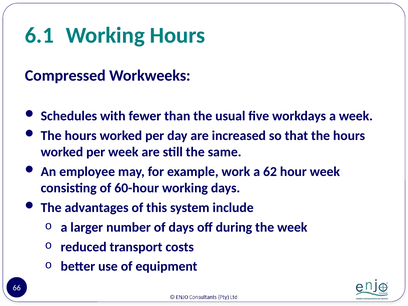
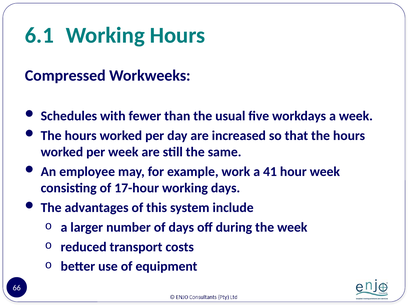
62: 62 -> 41 (270, 172)
60-hour: 60-hour -> 17-hour (137, 188)
